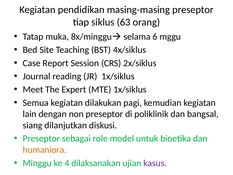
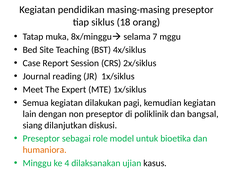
63: 63 -> 18 (124, 22)
6: 6 -> 7 (155, 37)
kasus colour: purple -> black (155, 163)
